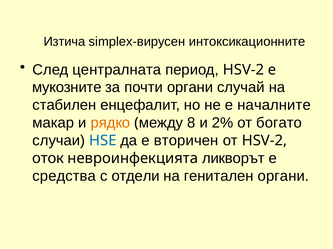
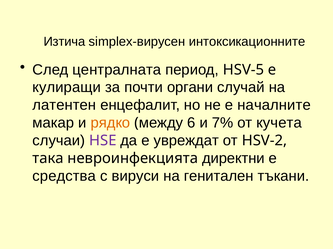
период HSV-2: HSV-2 -> HSV-5 (244, 70)
мукозните: мукозните -> кулиращи (67, 88)
стабилен: стабилен -> латентен (64, 105)
8: 8 -> 6 (191, 123)
2%: 2% -> 7% (223, 123)
богато: богато -> кучета (279, 123)
HSE colour: blue -> purple (103, 141)
вторичен: вторичен -> увреждат (186, 141)
оток: оток -> така (48, 159)
ликворът: ликворът -> директни (233, 159)
отдели: отдели -> вируси (135, 176)
генитален органи: органи -> тъкани (283, 176)
